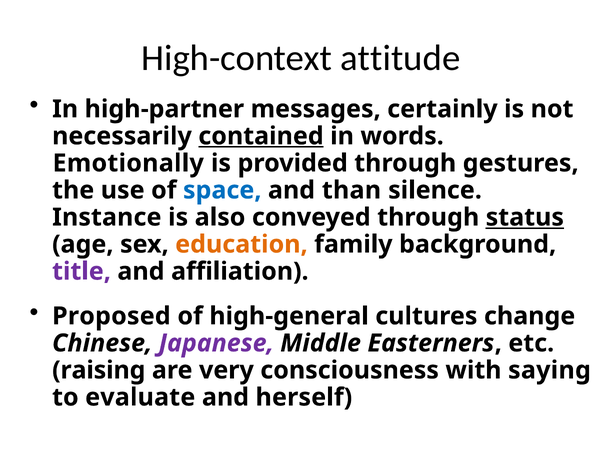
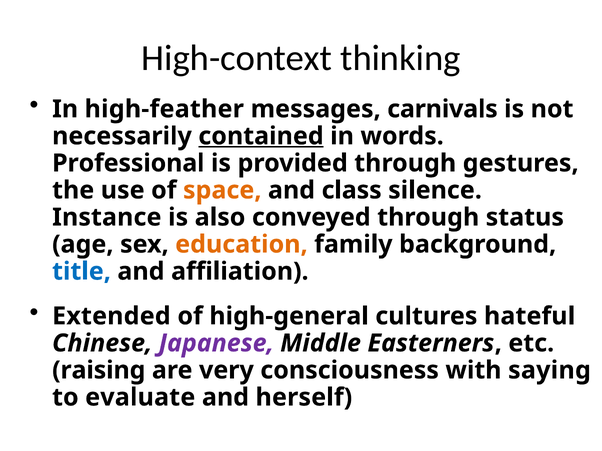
attitude: attitude -> thinking (400, 58)
high-partner: high-partner -> high-feather (164, 109)
certainly: certainly -> carnivals (442, 109)
Emotionally: Emotionally -> Professional (128, 163)
space colour: blue -> orange (222, 190)
than: than -> class (352, 190)
status underline: present -> none (525, 218)
title colour: purple -> blue (82, 272)
Proposed: Proposed -> Extended (111, 316)
change: change -> hateful (530, 316)
